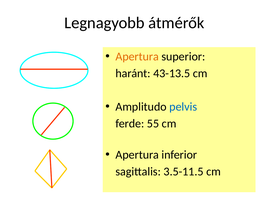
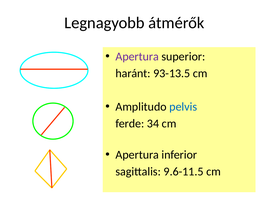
Apertura colour: orange -> purple (137, 56)
43-13.5: 43-13.5 -> 93-13.5 (172, 73)
55: 55 -> 34 (153, 123)
3.5-11.5: 3.5-11.5 -> 9.6-11.5 (184, 171)
